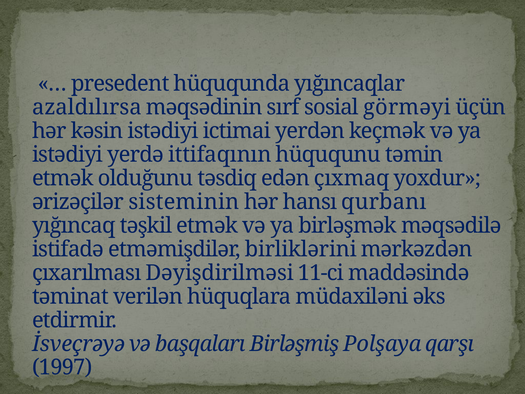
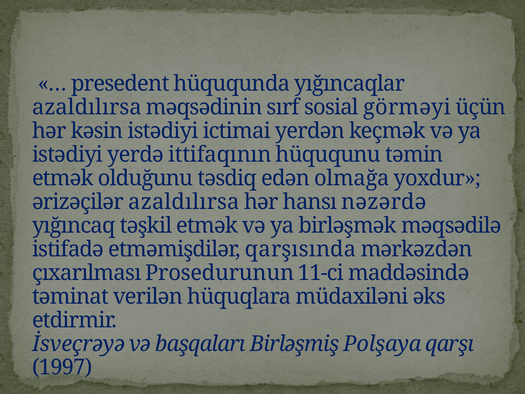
çıxmaq: çıxmaq -> olmağa (352, 178)
ərizəçilər sisteminin: sisteminin -> azaldılırsa (184, 202)
qurbanı: qurbanı -> nəzərdə (384, 202)
birliklərini: birliklərini -> qarşısında (301, 249)
Dəyişdirilməsi: Dəyişdirilməsi -> Prosedurunun (220, 273)
